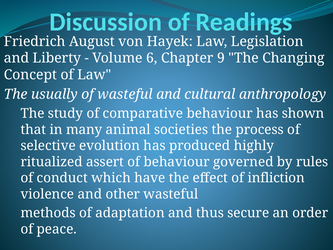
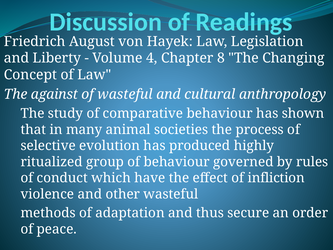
6: 6 -> 4 (152, 58)
9: 9 -> 8 (221, 58)
usually: usually -> against (54, 94)
assert: assert -> group (105, 162)
